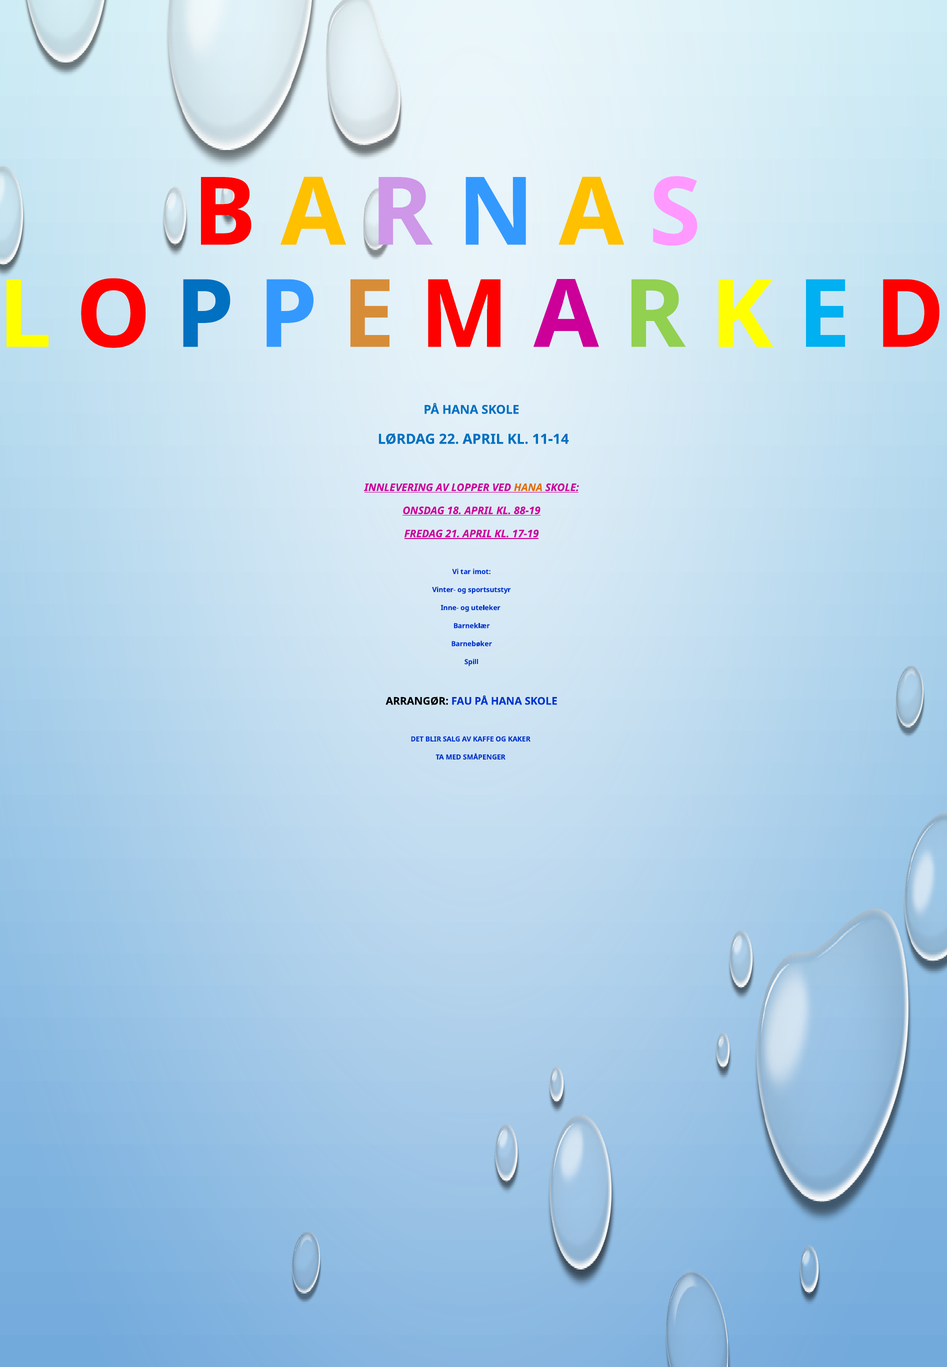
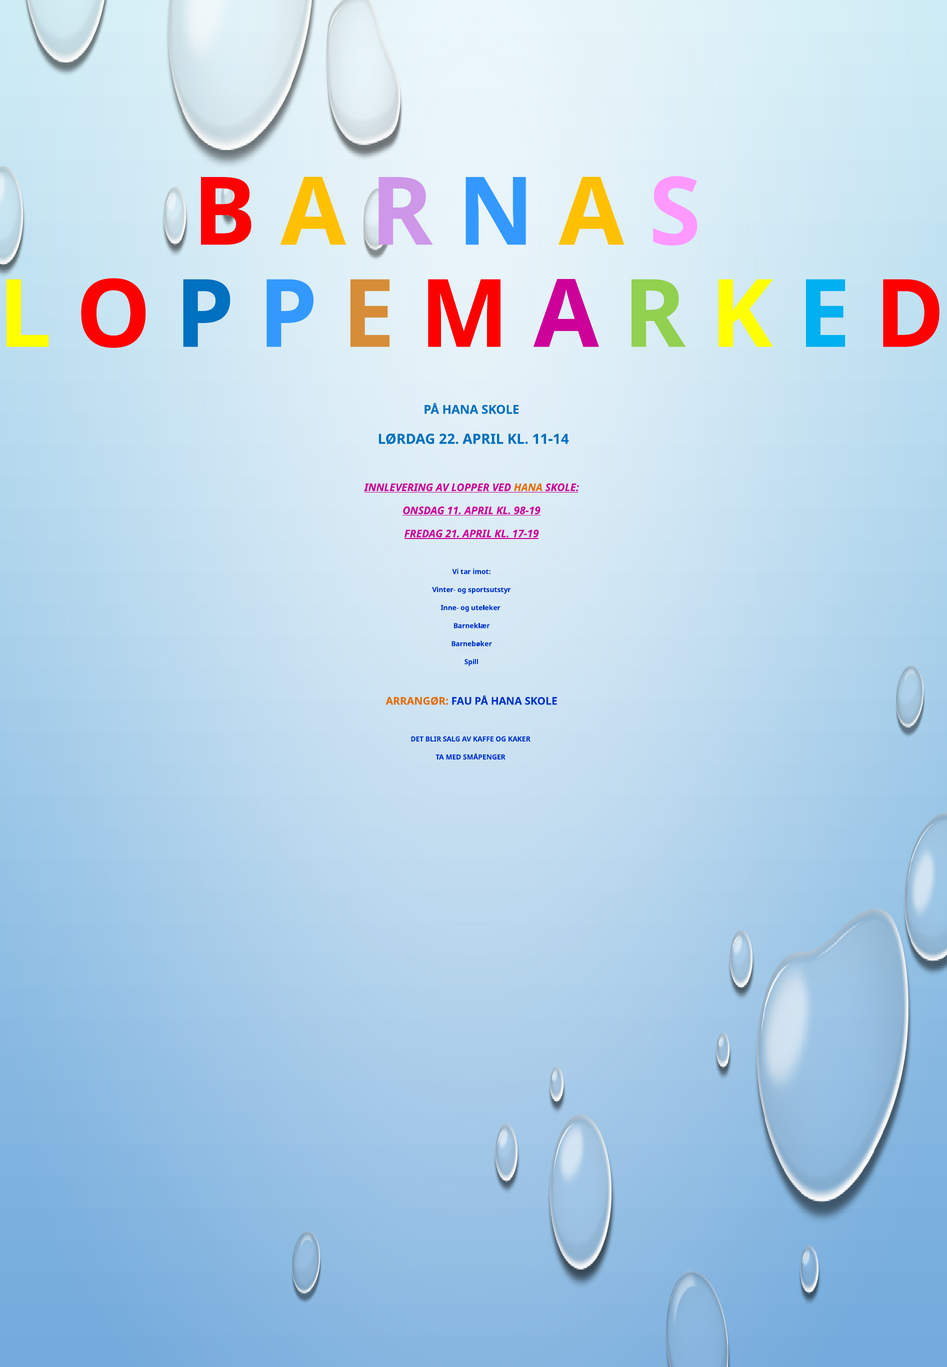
18: 18 -> 11 (454, 511)
88-19: 88-19 -> 98-19 (527, 511)
ARRANGØR colour: black -> orange (417, 702)
